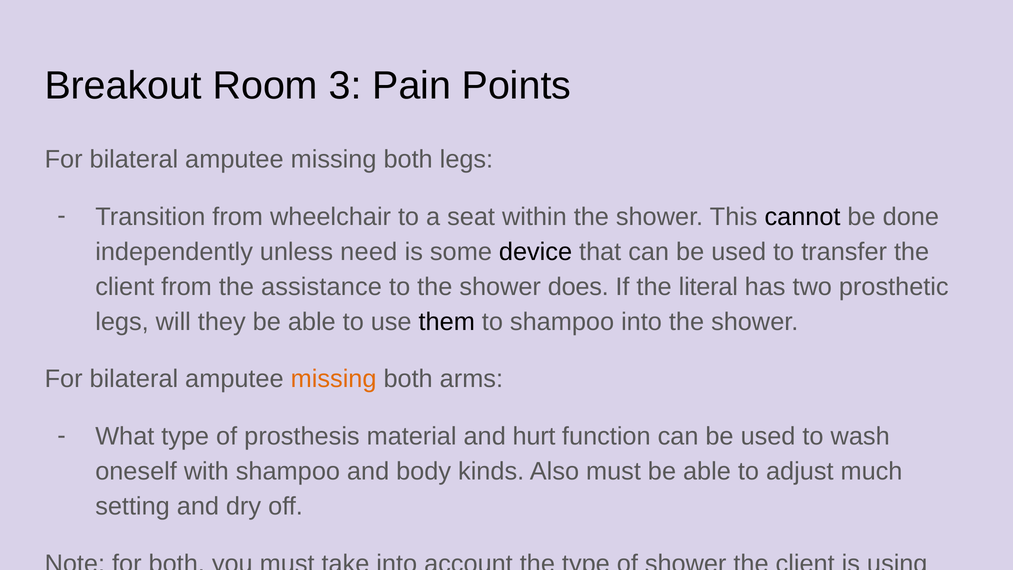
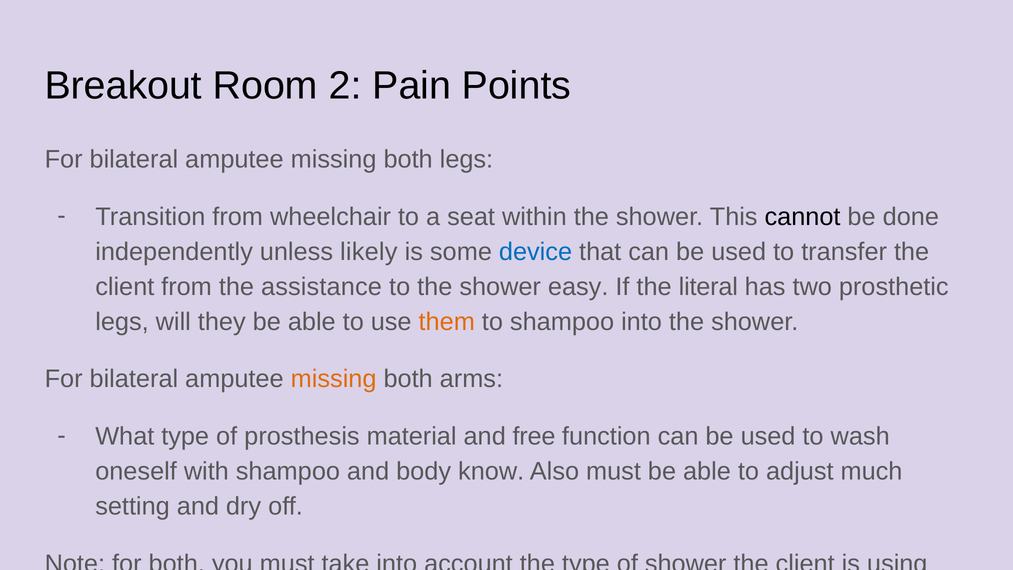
3: 3 -> 2 (345, 86)
need: need -> likely (369, 252)
device colour: black -> blue (536, 252)
does: does -> easy (578, 287)
them colour: black -> orange (447, 322)
hurt: hurt -> free (534, 436)
kinds: kinds -> know (491, 471)
